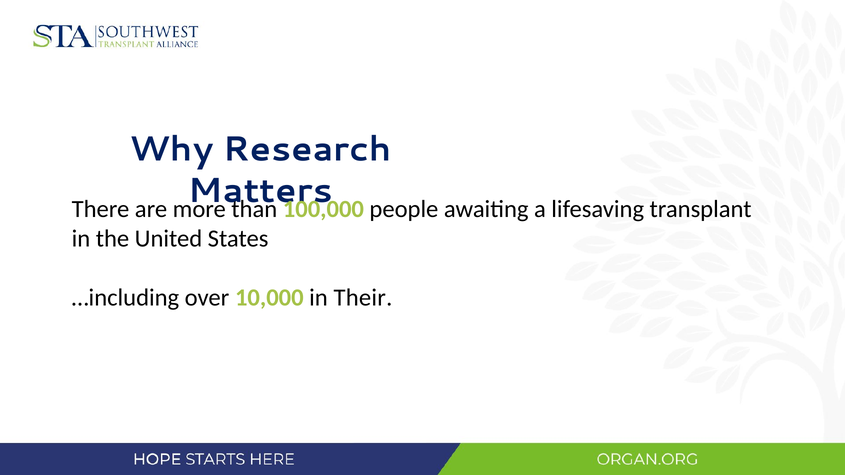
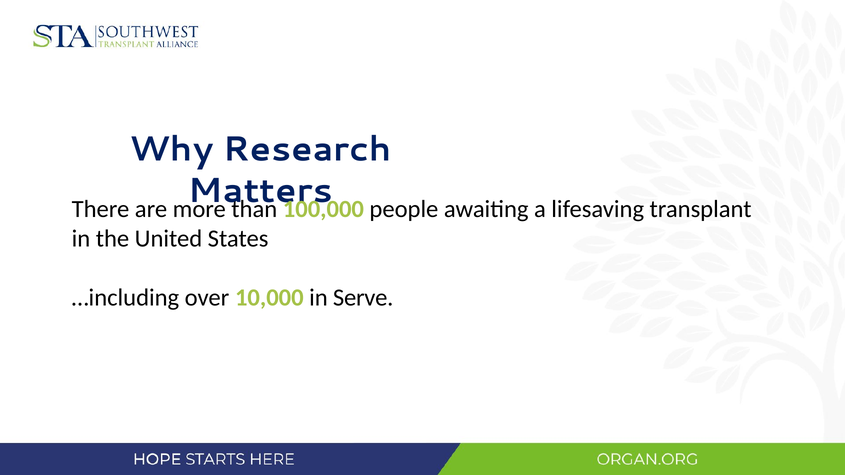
Their: Their -> Serve (363, 298)
